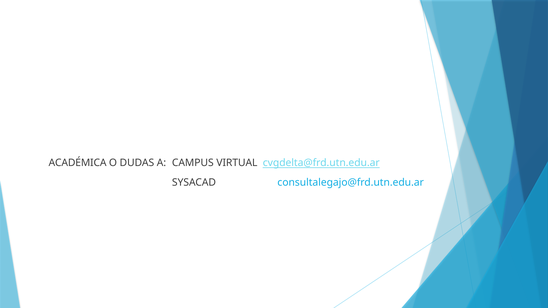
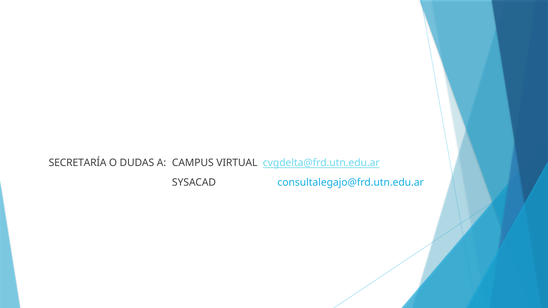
ACADÉMICA: ACADÉMICA -> SECRETARÍA (78, 163)
